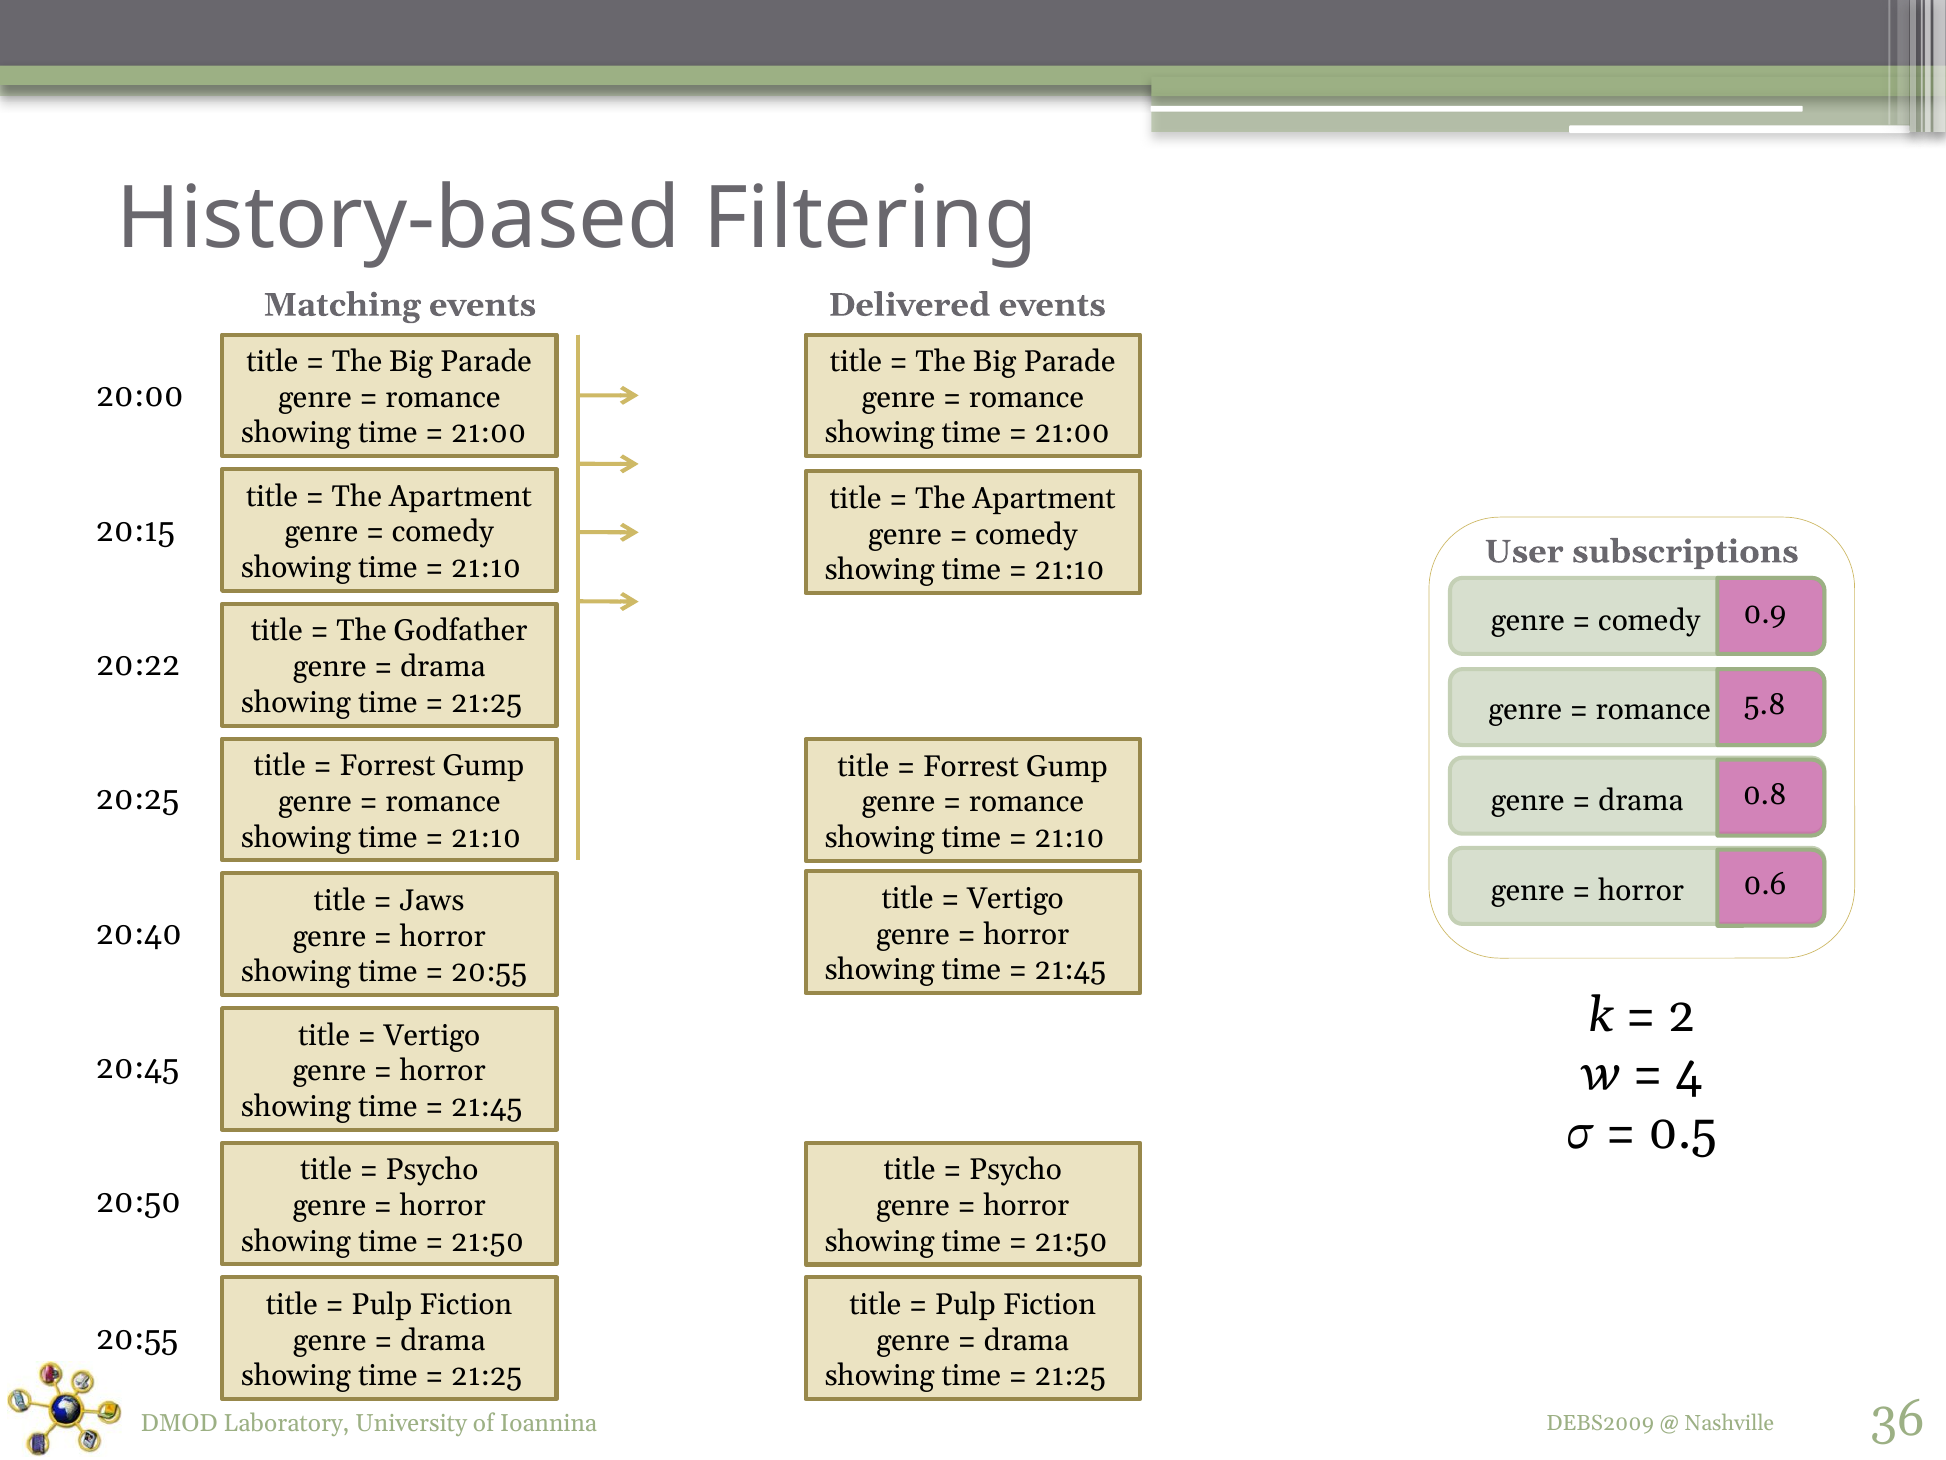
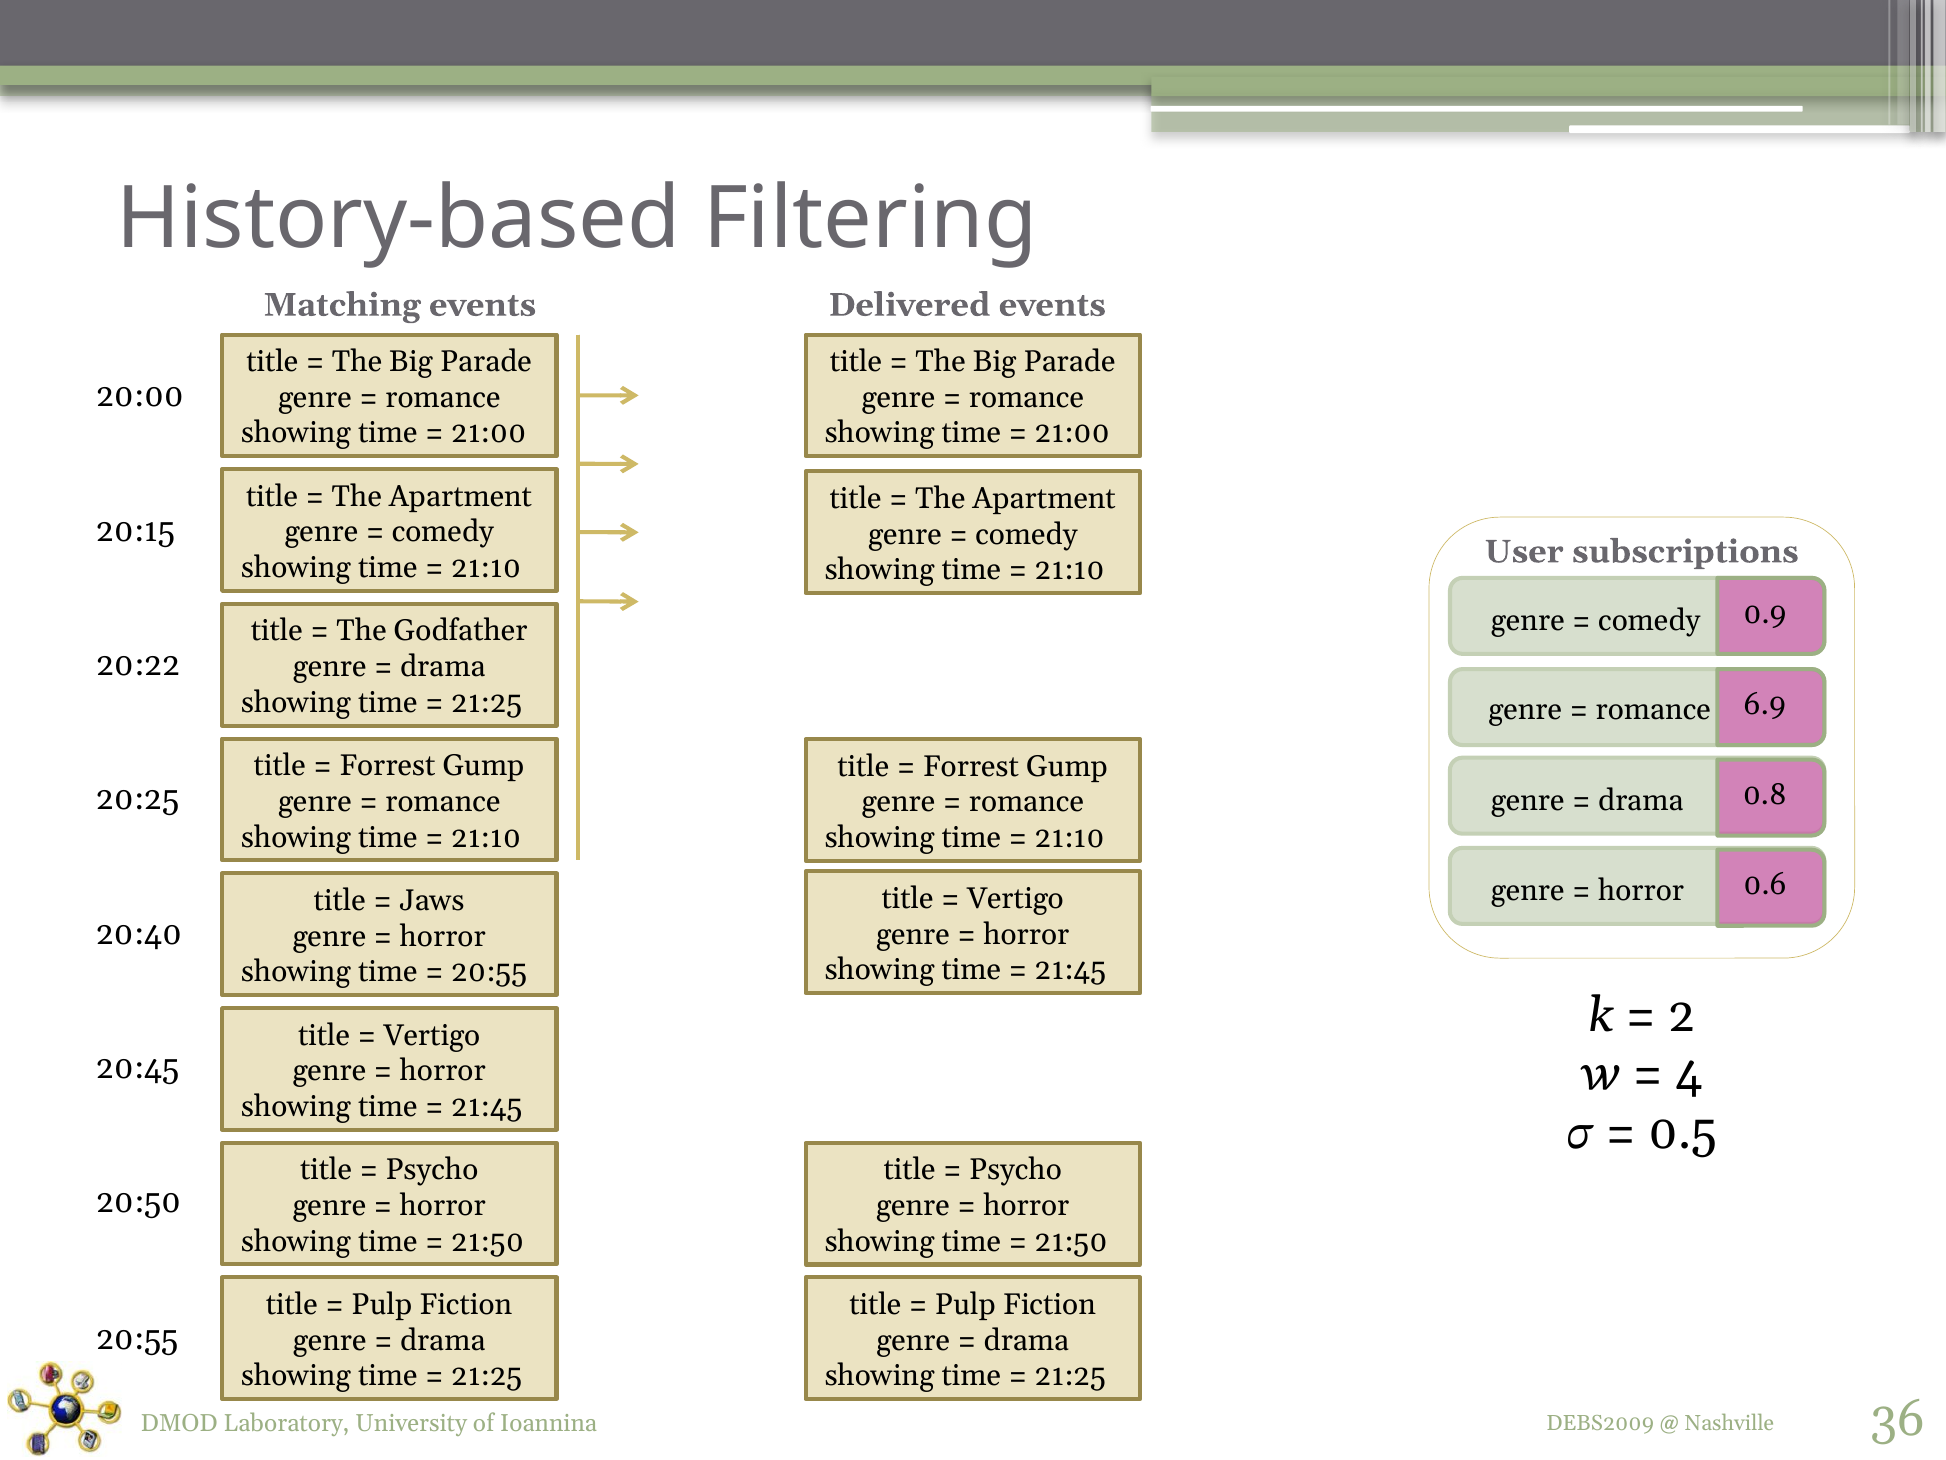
5.8: 5.8 -> 6.9 (1765, 704)
